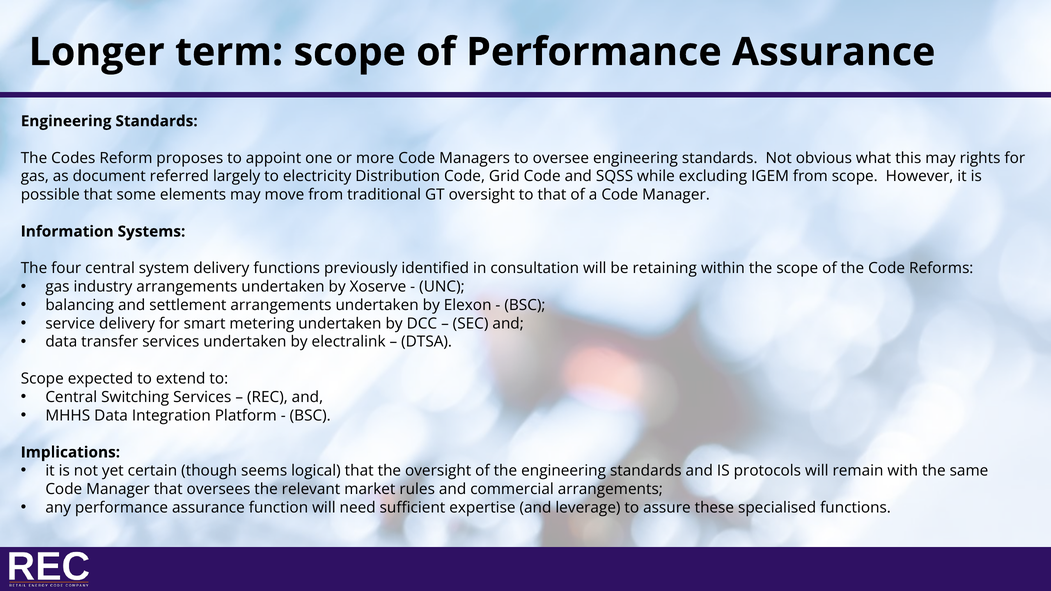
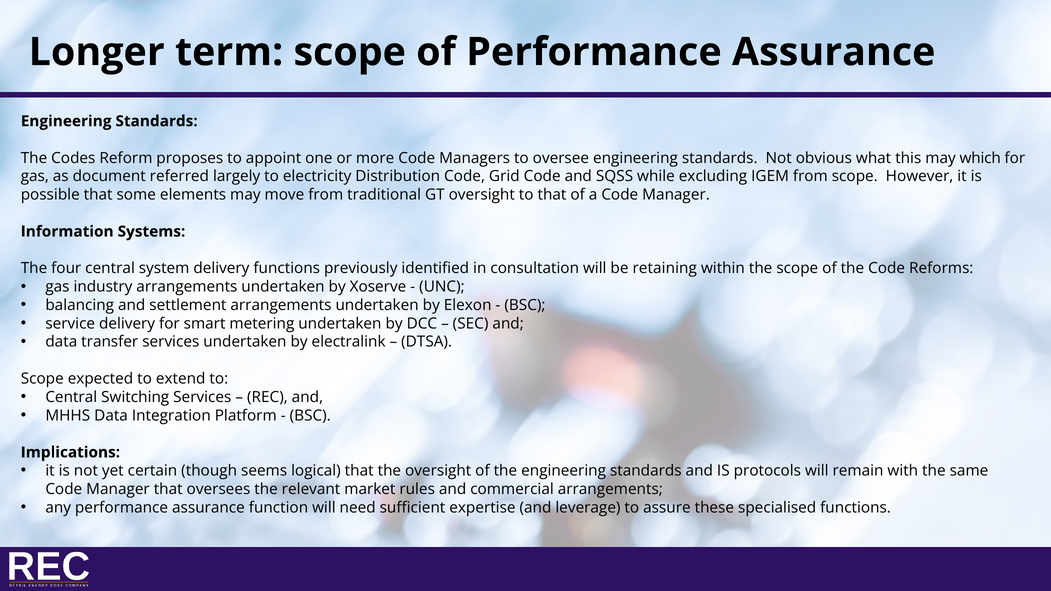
rights: rights -> which (980, 158)
